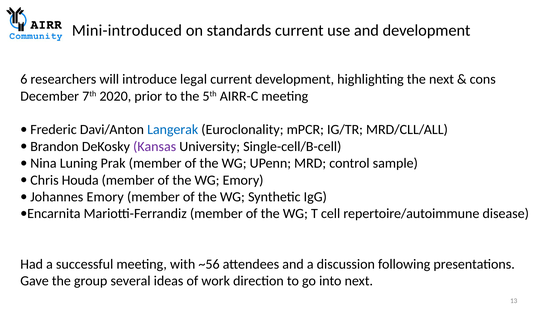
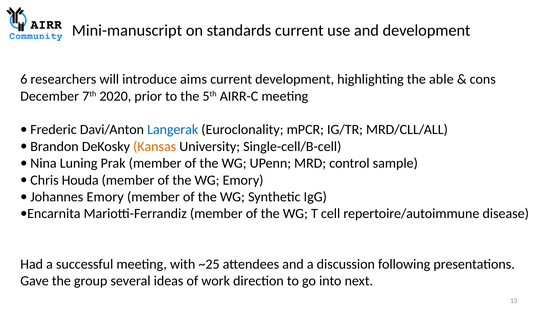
Mini-introduced: Mini-introduced -> Mini-manuscript (127, 30)
legal: legal -> aims (194, 79)
the next: next -> able (441, 79)
Kansas colour: purple -> orange (155, 146)
~56: ~56 -> ~25 (209, 264)
